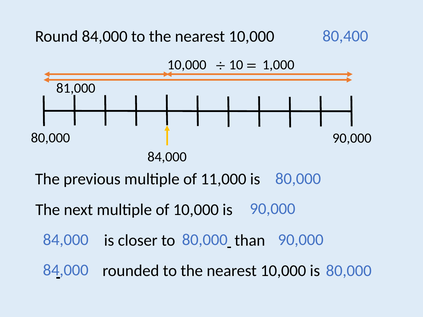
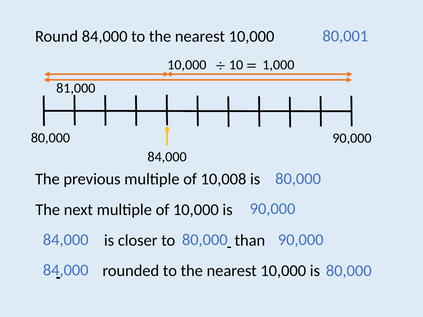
80,400: 80,400 -> 80,001 (345, 36)
11,000: 11,000 -> 10,008 (223, 179)
